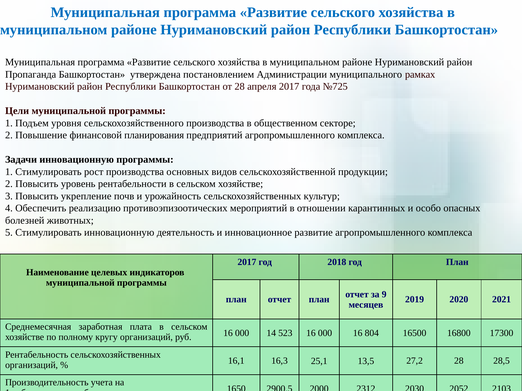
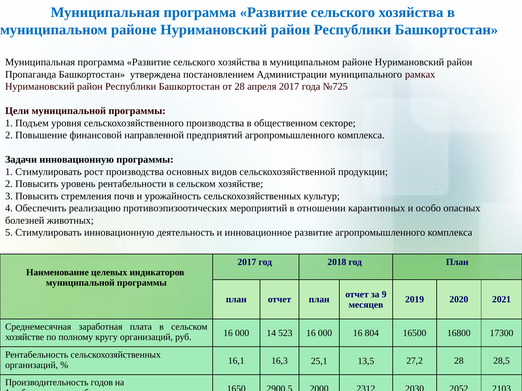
планирования: планирования -> направленной (154, 135)
укрепление: укрепление -> стремления (86, 196)
учета: учета -> годов (102, 383)
